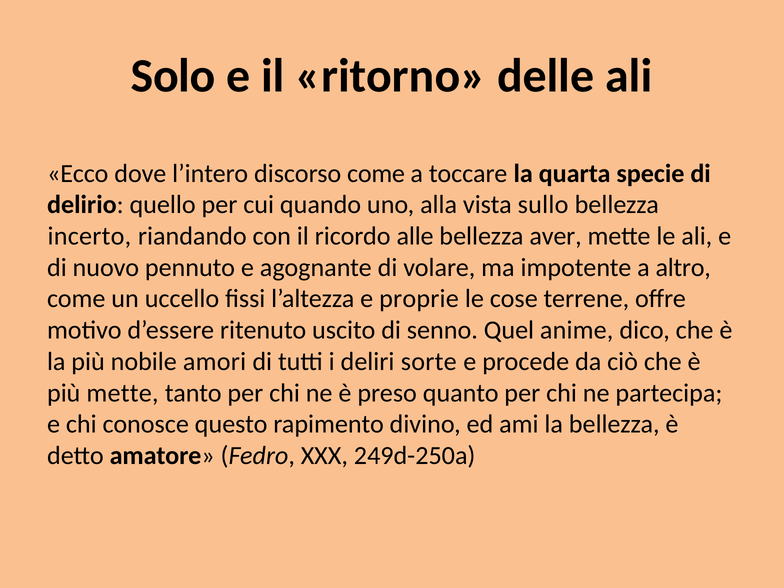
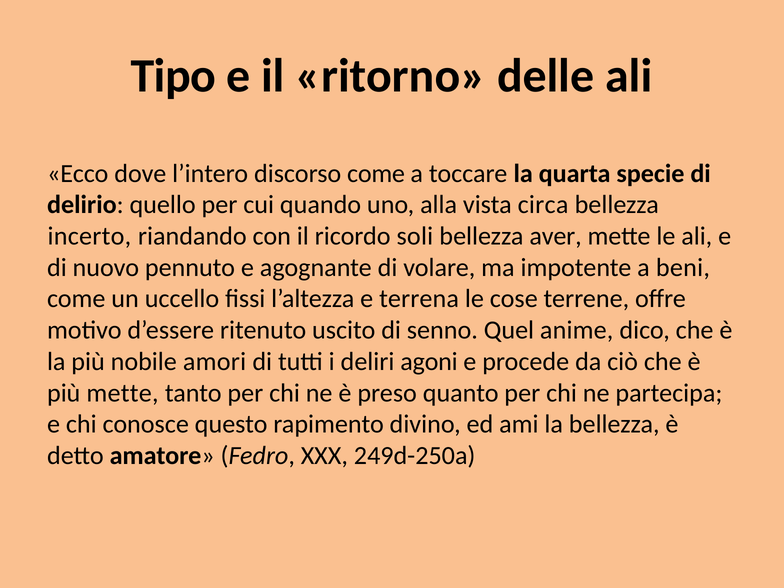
Solo: Solo -> Tipo (173, 76)
sullo: sullo -> circa (543, 205)
alle: alle -> soli (415, 236)
altro: altro -> beni (683, 268)
proprie: proprie -> terrena (419, 299)
sorte: sorte -> agoni (429, 362)
